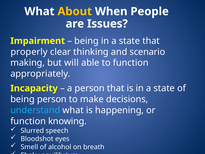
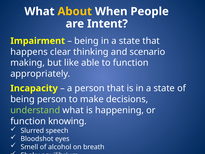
Issues: Issues -> Intent (107, 24)
properly: properly -> happens (29, 52)
will: will -> like (72, 63)
understand colour: light blue -> light green (35, 110)
